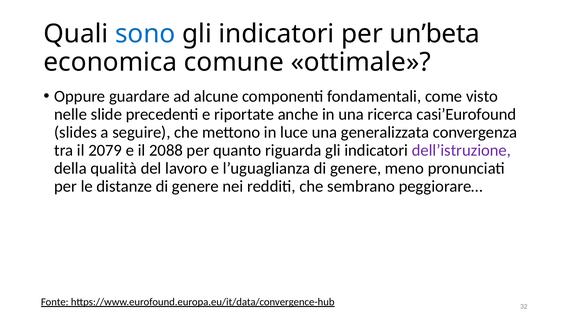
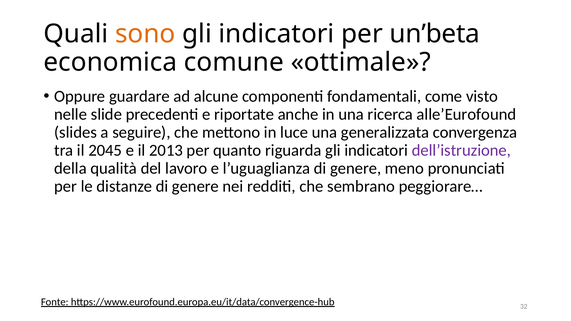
sono colour: blue -> orange (145, 34)
casi’Eurofound: casi’Eurofound -> alle’Eurofound (466, 114)
2079: 2079 -> 2045 (105, 150)
2088: 2088 -> 2013 (166, 150)
